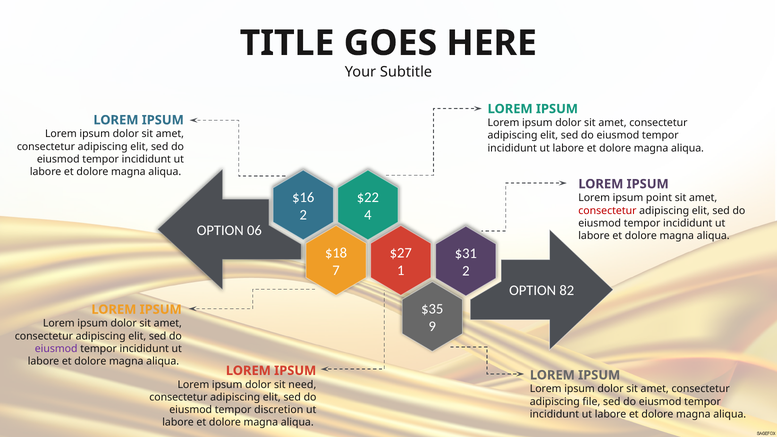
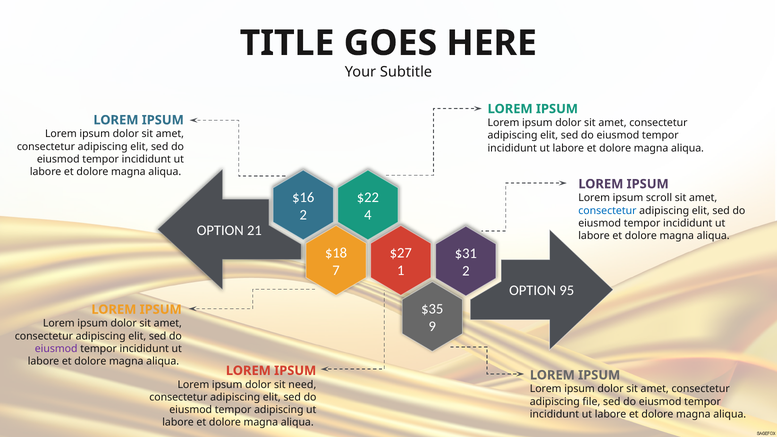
point: point -> scroll (659, 198)
consectetur colour: red -> blue (607, 211)
06: 06 -> 21 (254, 230)
82: 82 -> 95 (567, 291)
tempor discretion: discretion -> adipiscing (279, 410)
